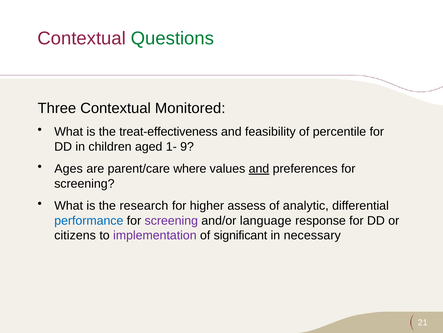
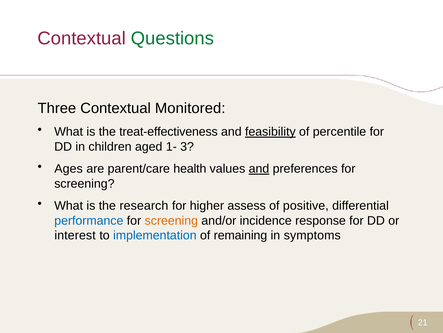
feasibility underline: none -> present (270, 132)
9: 9 -> 3 (187, 146)
where: where -> health (190, 168)
analytic: analytic -> positive (306, 205)
screening colour: purple -> orange (171, 220)
language: language -> incidence (266, 220)
citizens: citizens -> interest (75, 235)
implementation colour: purple -> blue (155, 235)
significant: significant -> remaining (240, 235)
necessary: necessary -> symptoms (312, 235)
